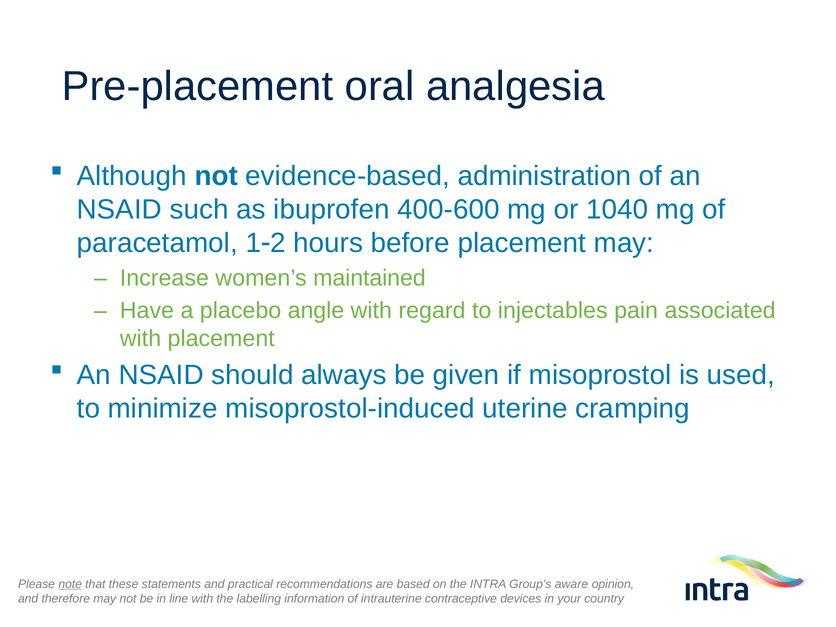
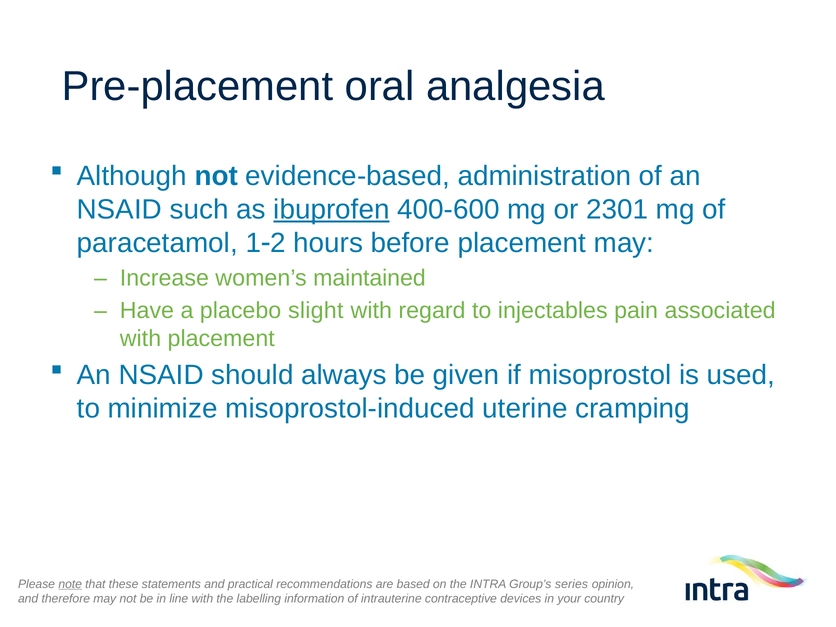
ibuprofen underline: none -> present (331, 210)
1040: 1040 -> 2301 (617, 210)
angle: angle -> slight (316, 311)
aware: aware -> series (571, 584)
